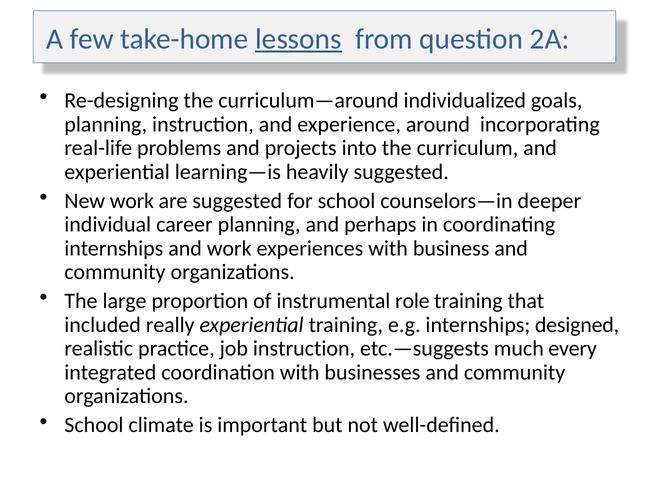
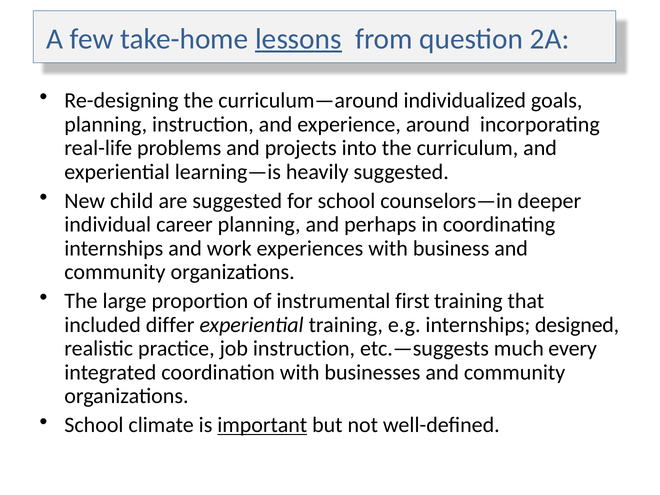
New work: work -> child (132, 201)
role: role -> first (412, 301)
really: really -> differ (170, 325)
important underline: none -> present (262, 425)
